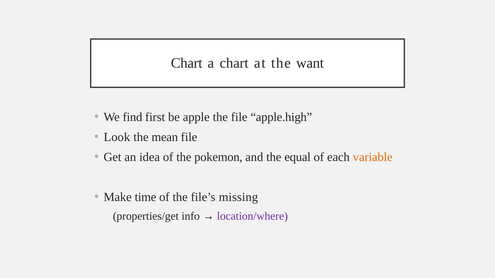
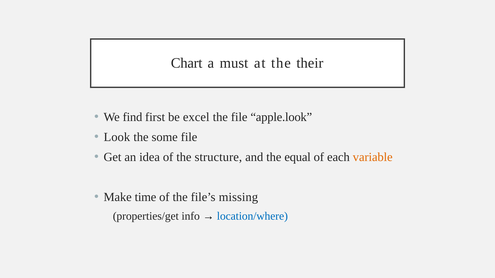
a chart: chart -> must (234, 63)
want: want -> their (310, 63)
apple: apple -> excel (196, 117)
apple.high: apple.high -> apple.look (281, 117)
mean: mean -> some (165, 137)
pokemon: pokemon -> structure (218, 157)
location/where colour: purple -> blue (252, 217)
